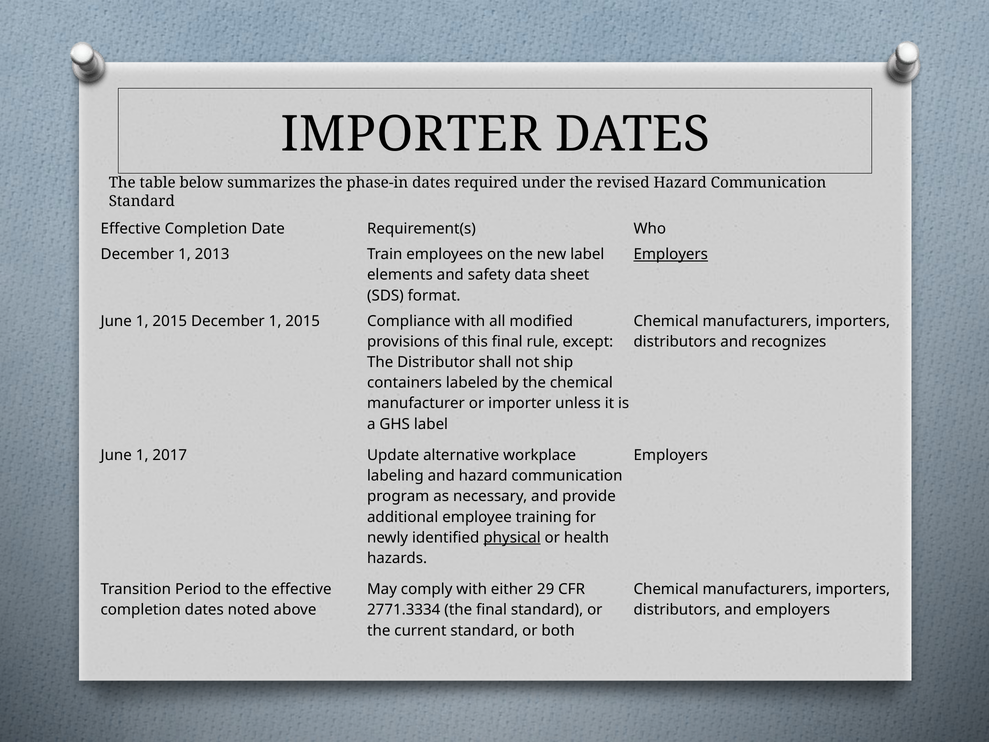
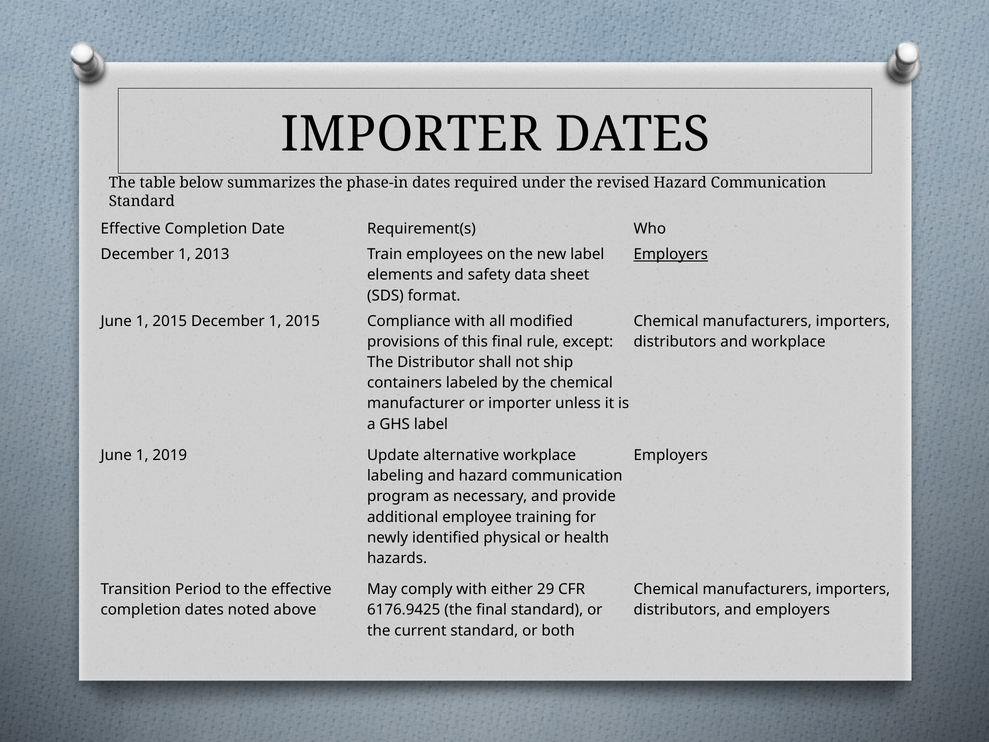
and recognizes: recognizes -> workplace (789, 342)
2017: 2017 -> 2019 (170, 455)
physical underline: present -> none (512, 537)
2771.3334: 2771.3334 -> 6176.9425 (404, 610)
